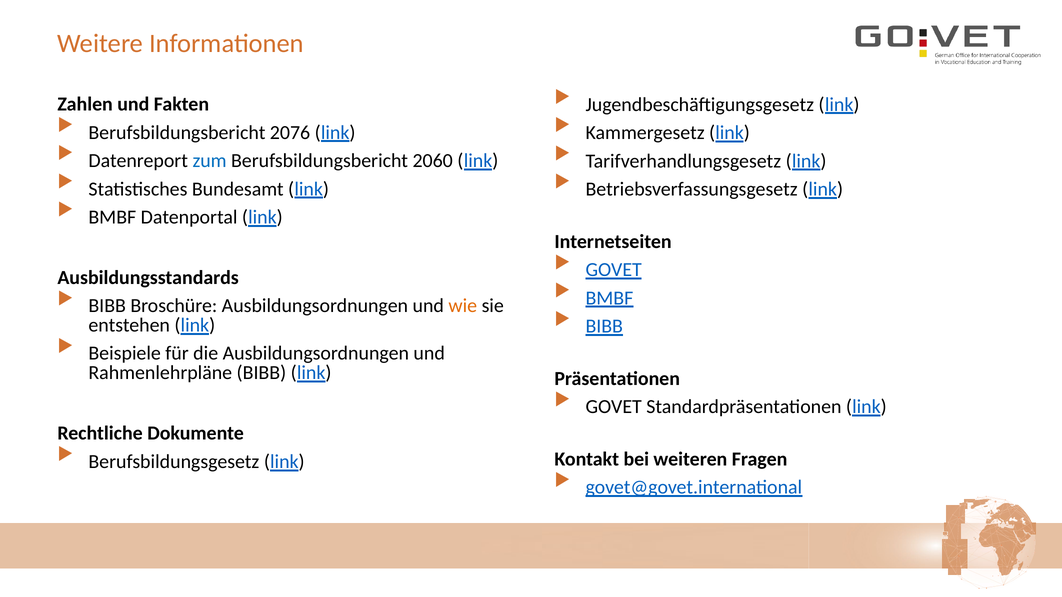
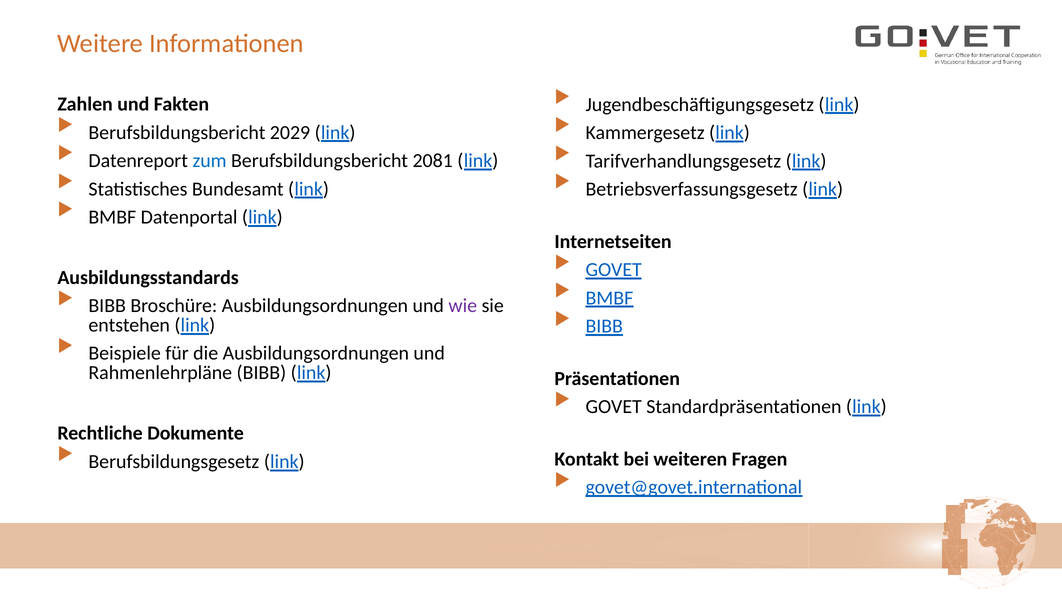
2076: 2076 -> 2029 (290, 133)
2060: 2060 -> 2081 (433, 161)
wie colour: orange -> purple (463, 306)
